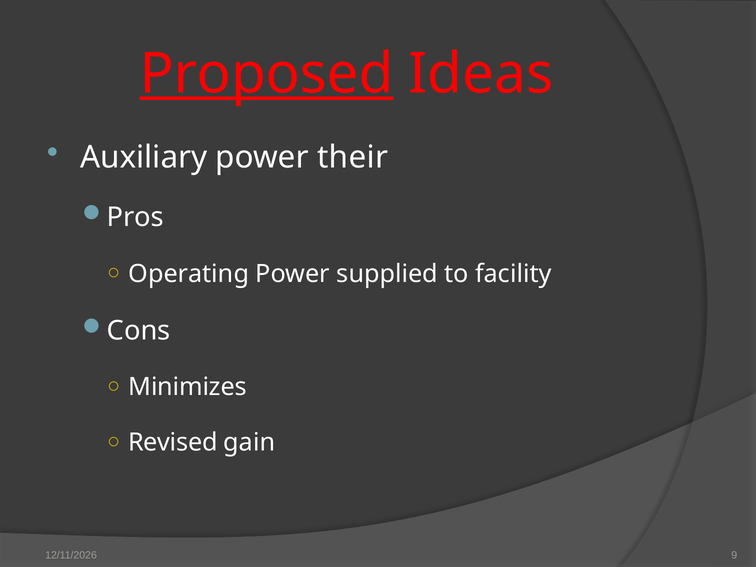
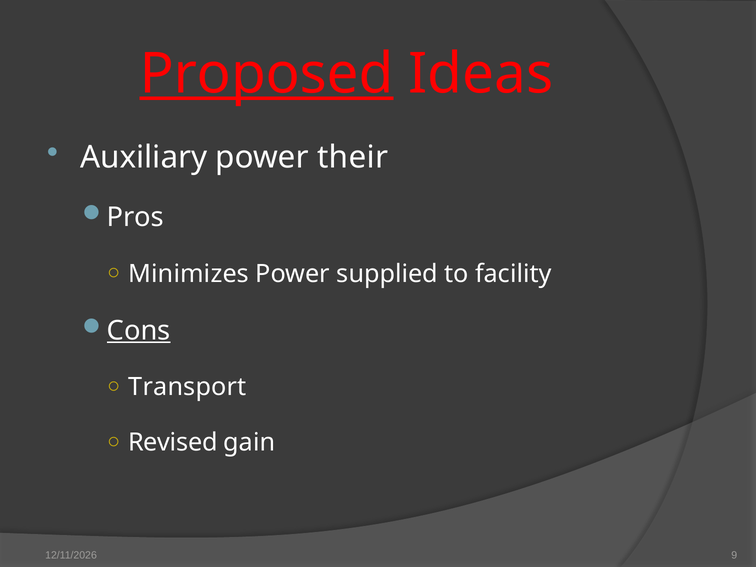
Operating: Operating -> Minimizes (189, 274)
Cons underline: none -> present (139, 331)
Minimizes: Minimizes -> Transport (187, 387)
